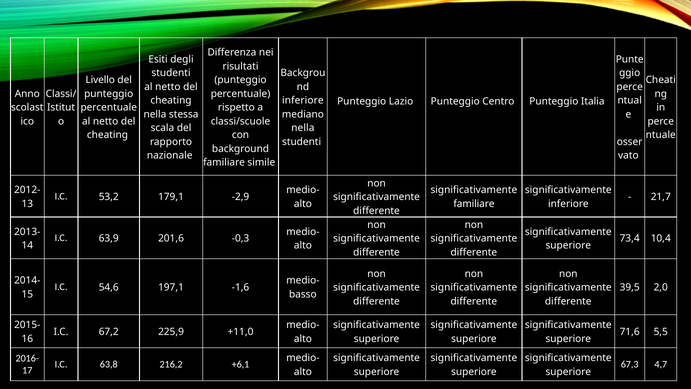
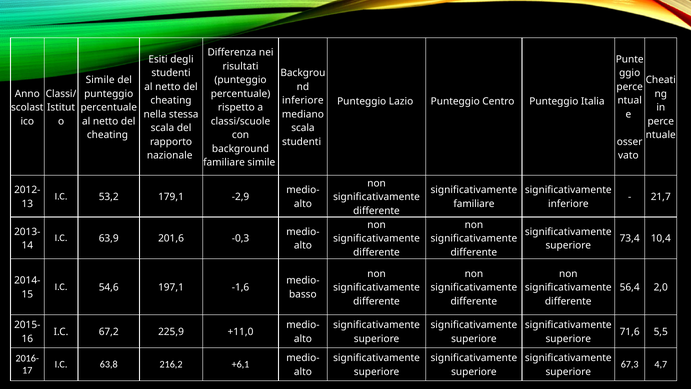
Livello: Livello -> Simile (100, 80)
nella: nella -> scala (303, 128)
39,5: 39,5 -> 56,4 (630, 287)
